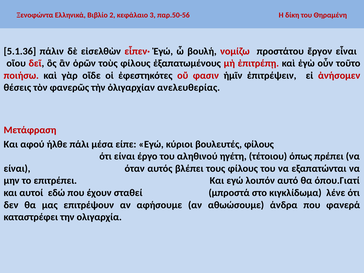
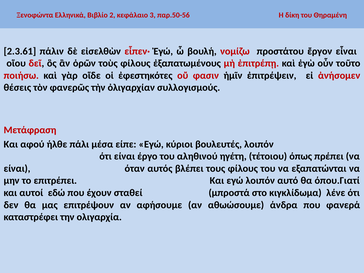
5.1.36: 5.1.36 -> 2.3.61 (20, 51)
ανελευθερίας: ανελευθερίας -> συλλογισμούς (189, 88)
βουλευτές φίλους: φίλους -> λοιπόν (259, 144)
